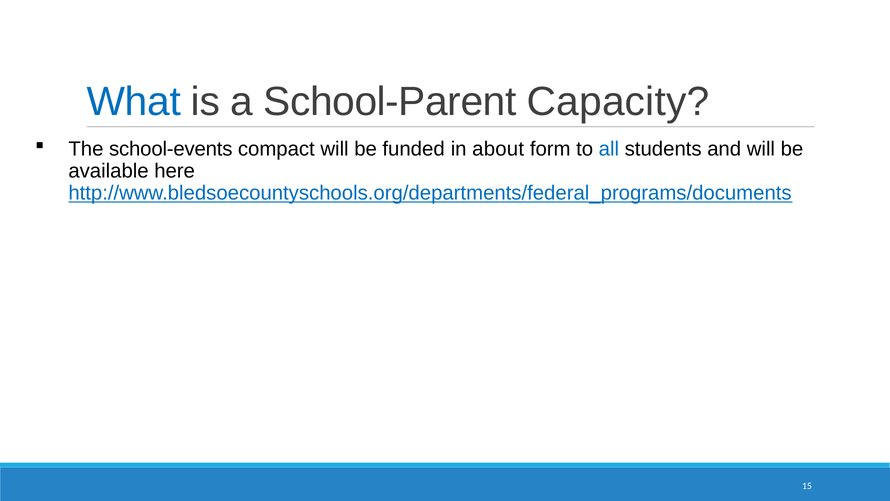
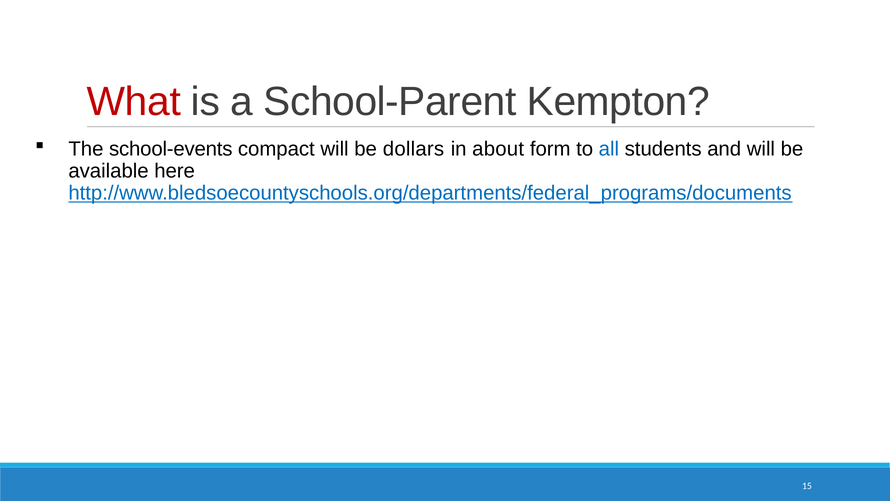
What colour: blue -> red (134, 102)
Capacity: Capacity -> Kempton (618, 102)
funded: funded -> dollars (413, 149)
